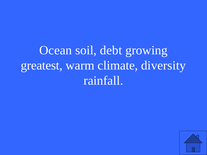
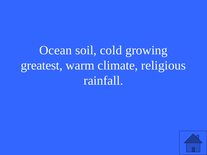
debt: debt -> cold (111, 50)
diversity: diversity -> religious (164, 66)
